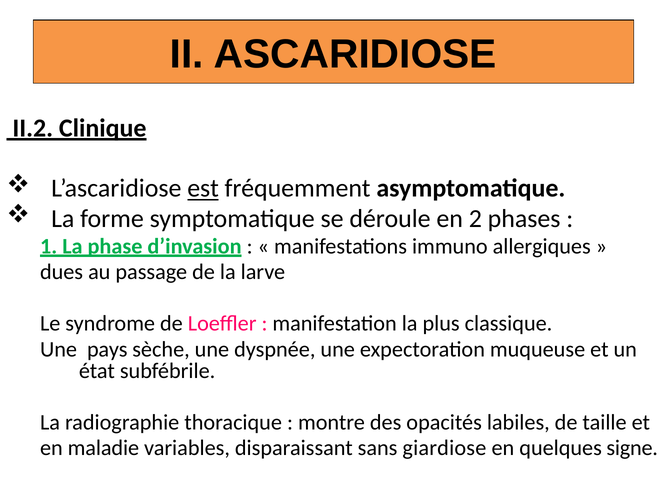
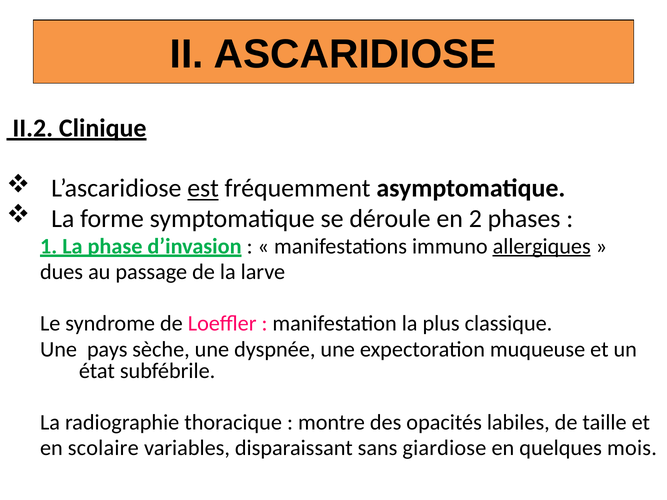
allergiques underline: none -> present (542, 246)
maladie: maladie -> scolaire (103, 448)
signe: signe -> mois (632, 448)
